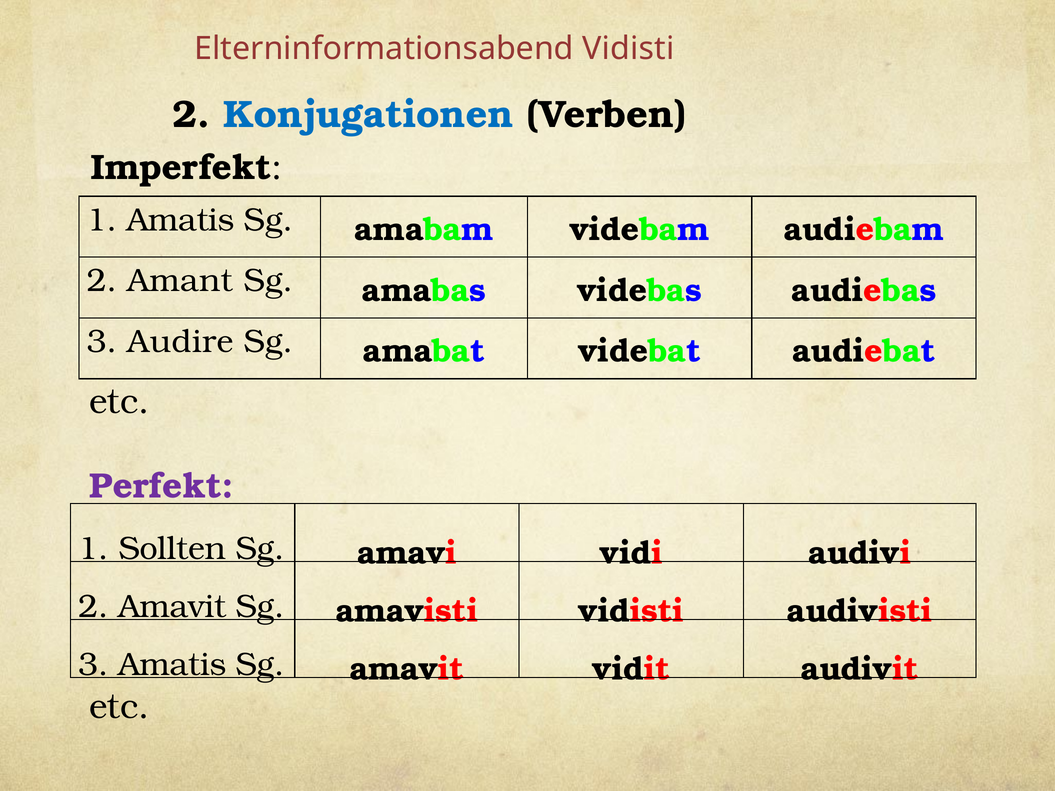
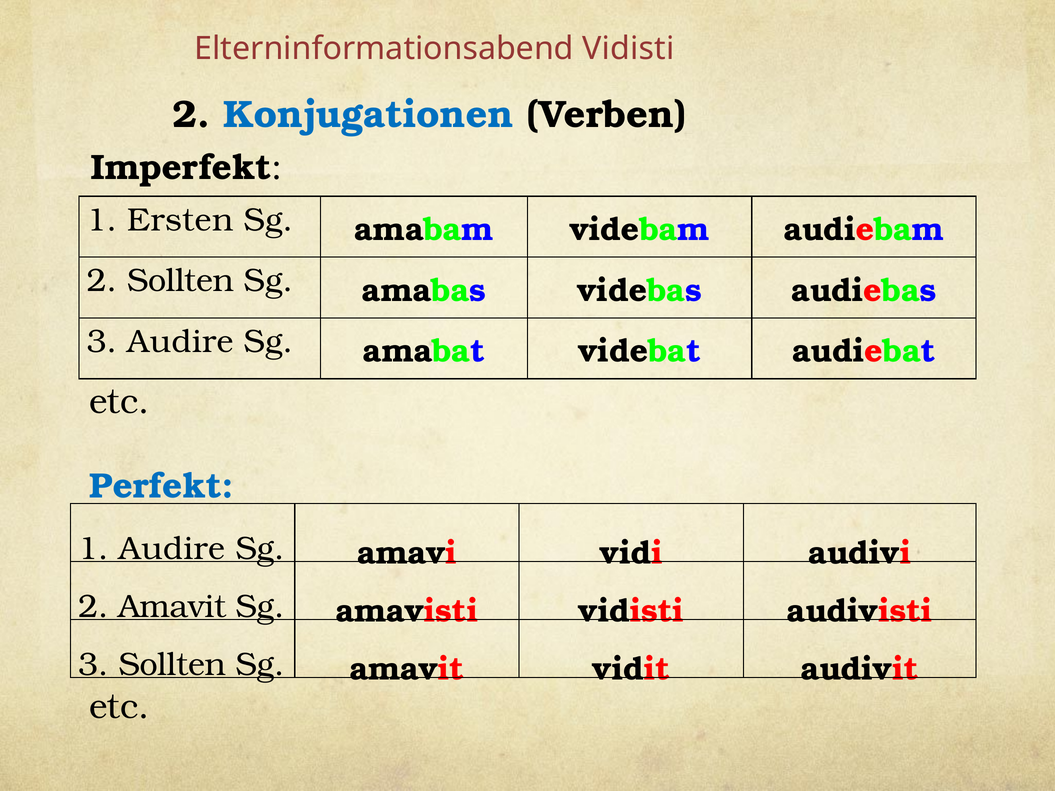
1 Amatis: Amatis -> Ersten (180, 220)
2 Amant: Amant -> Sollten (181, 281)
Perfekt colour: purple -> blue (162, 486)
1 Sollten: Sollten -> Audire (172, 549)
3 Amatis: Amatis -> Sollten (172, 665)
